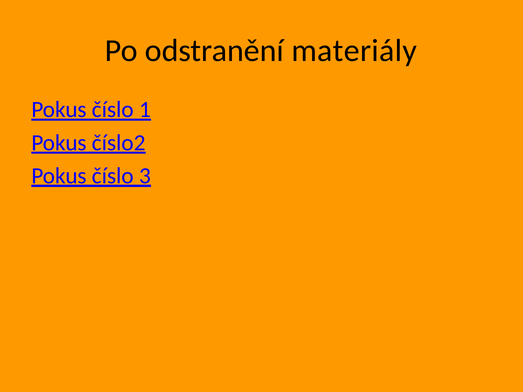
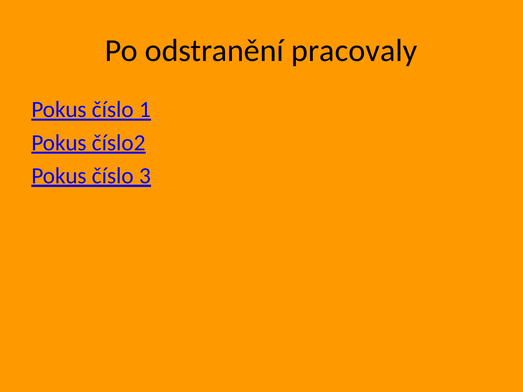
materiály: materiály -> pracovaly (354, 51)
